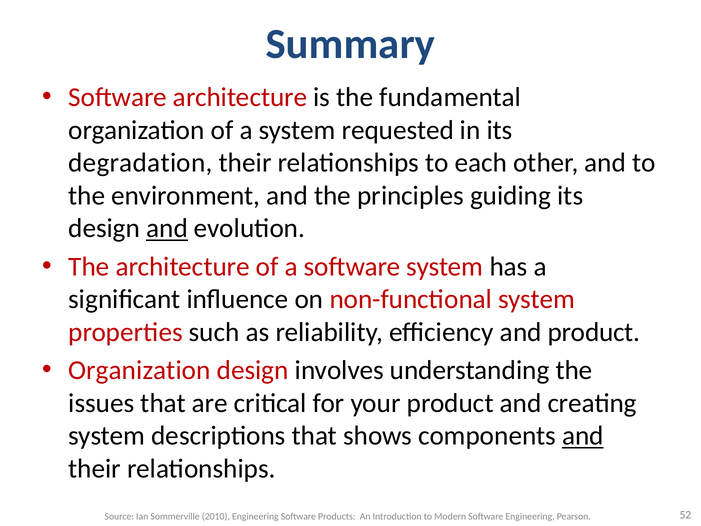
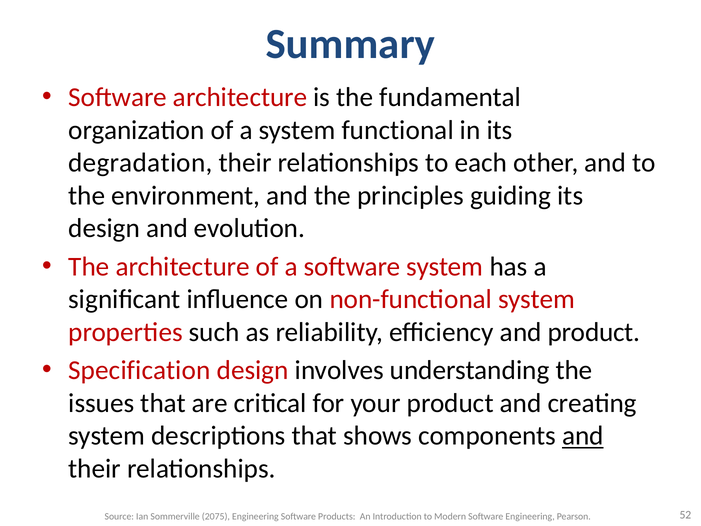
requested: requested -> functional (398, 130)
and underline: present -> none (167, 228)
Organization: Organization -> Specification (139, 370)
2010: 2010 -> 2075 (216, 516)
